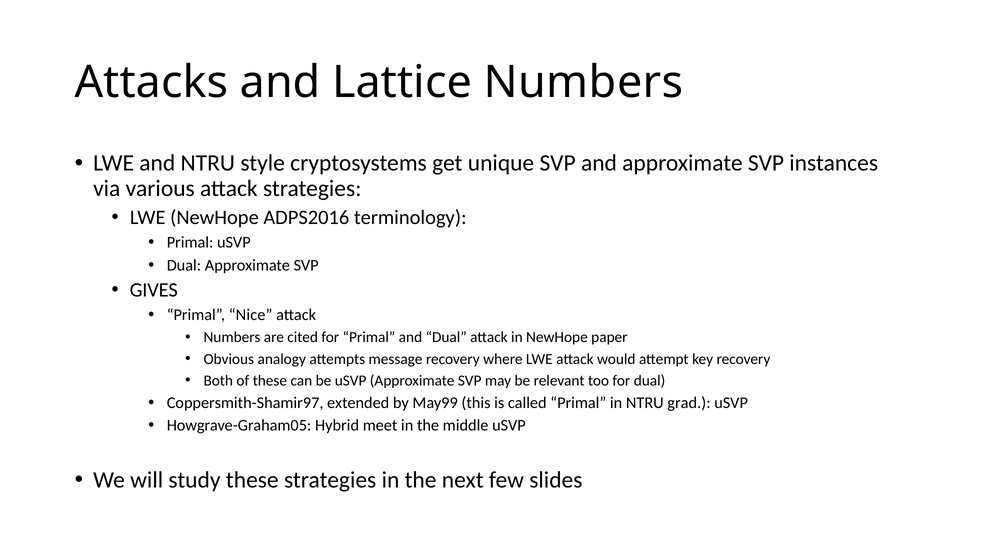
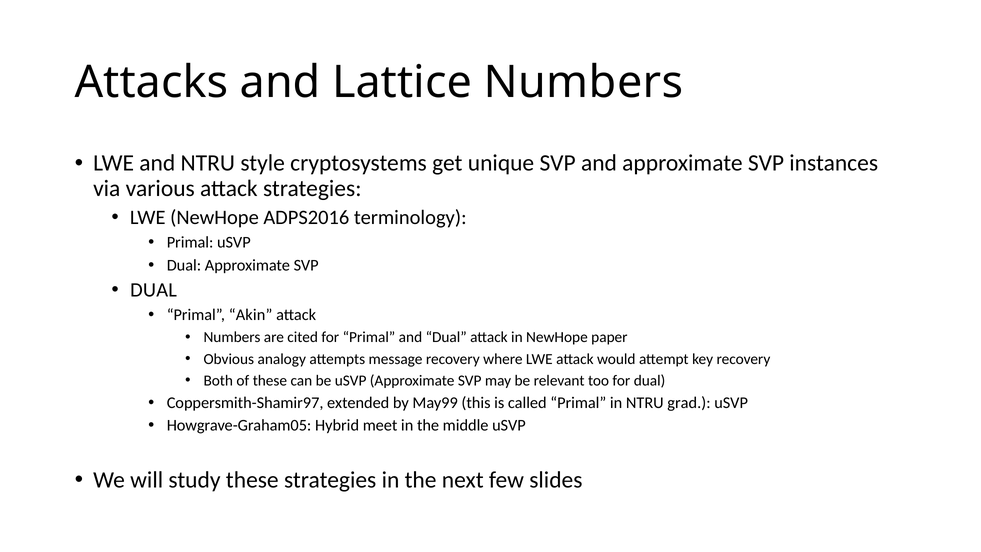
GIVES: GIVES -> DUAL (154, 290)
Nice: Nice -> Akin (251, 315)
